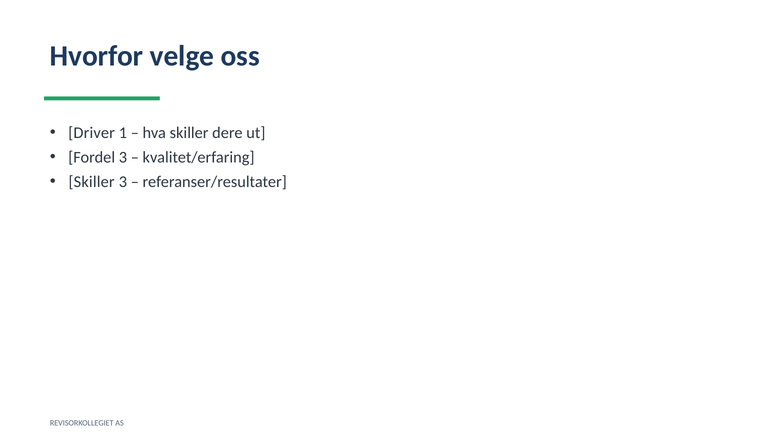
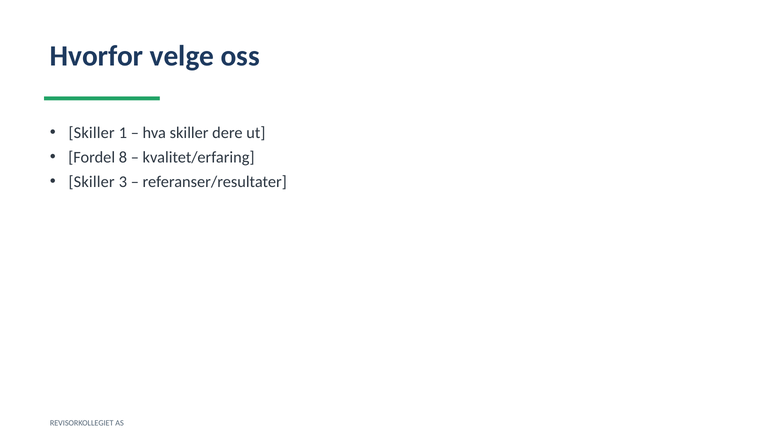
Driver: Driver -> Skiller (92, 133)
Fordel 3: 3 -> 8 (123, 157)
